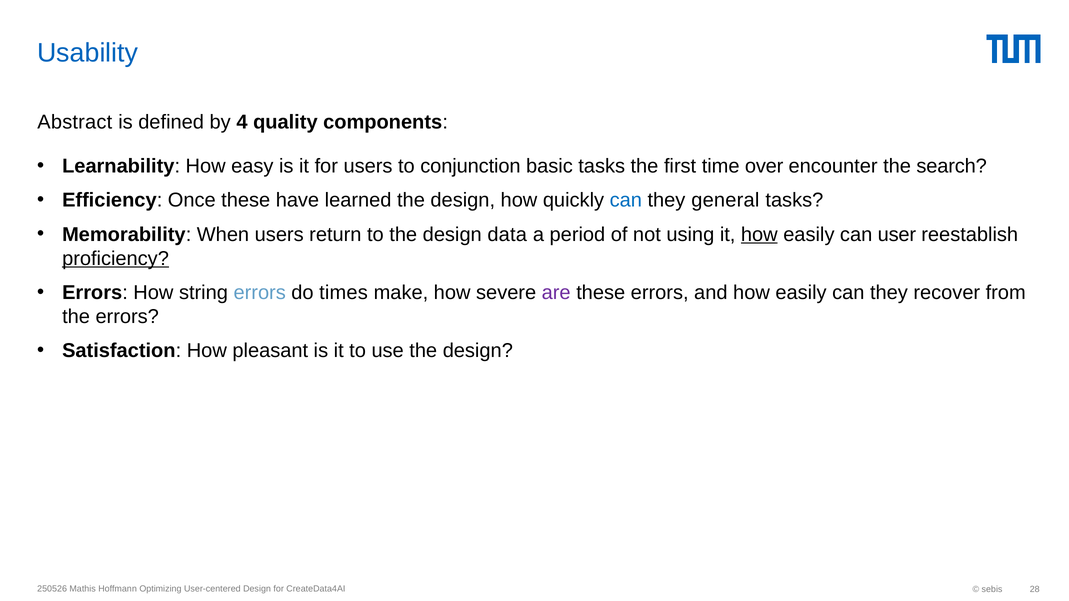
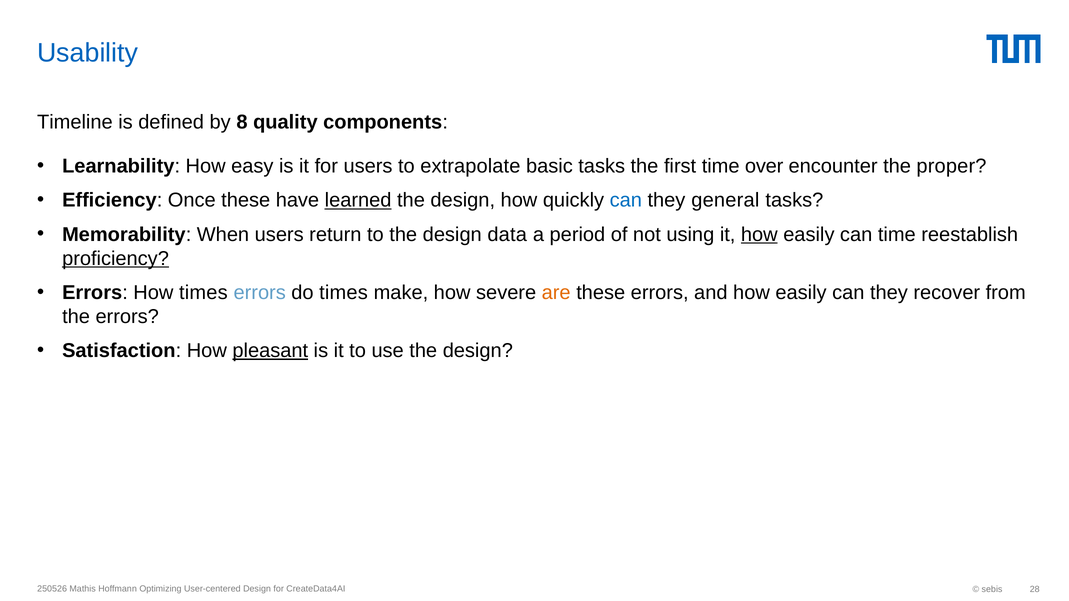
Abstract: Abstract -> Timeline (75, 122)
4: 4 -> 8 (242, 122)
conjunction: conjunction -> extrapolate (470, 166)
search: search -> proper (951, 166)
learned underline: none -> present (358, 200)
can user: user -> time (897, 235)
How string: string -> times (203, 293)
are colour: purple -> orange (556, 293)
pleasant underline: none -> present (270, 351)
